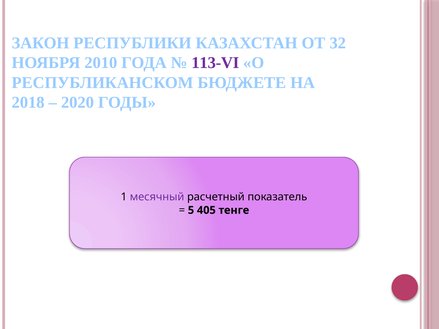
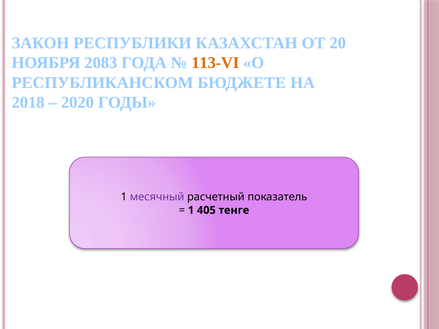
32: 32 -> 20 (338, 43)
2010: 2010 -> 2083 (101, 63)
113-VI colour: purple -> orange (215, 63)
5: 5 -> 1 (191, 210)
